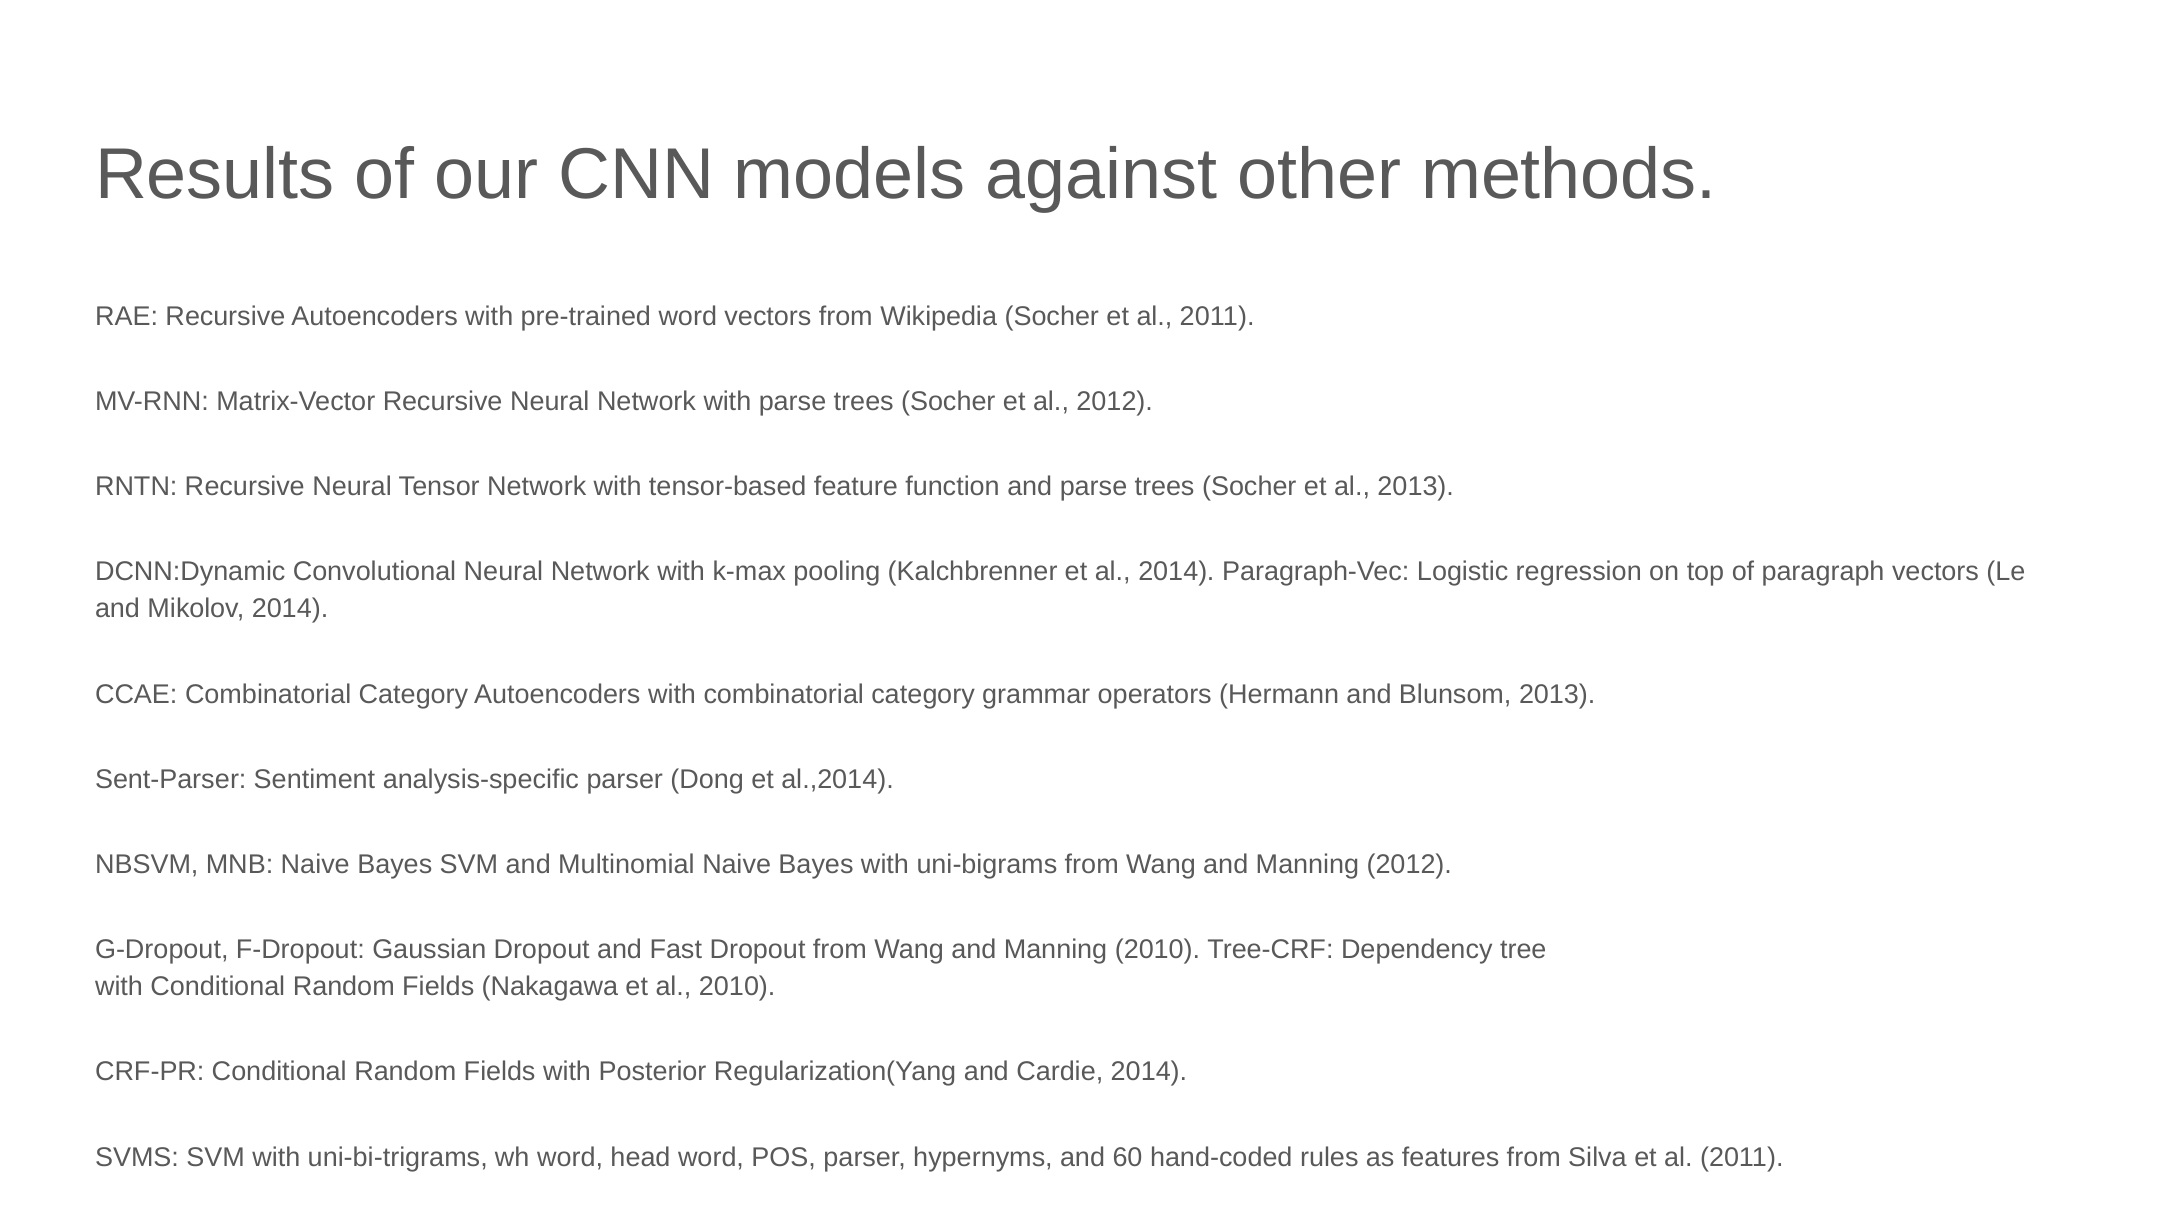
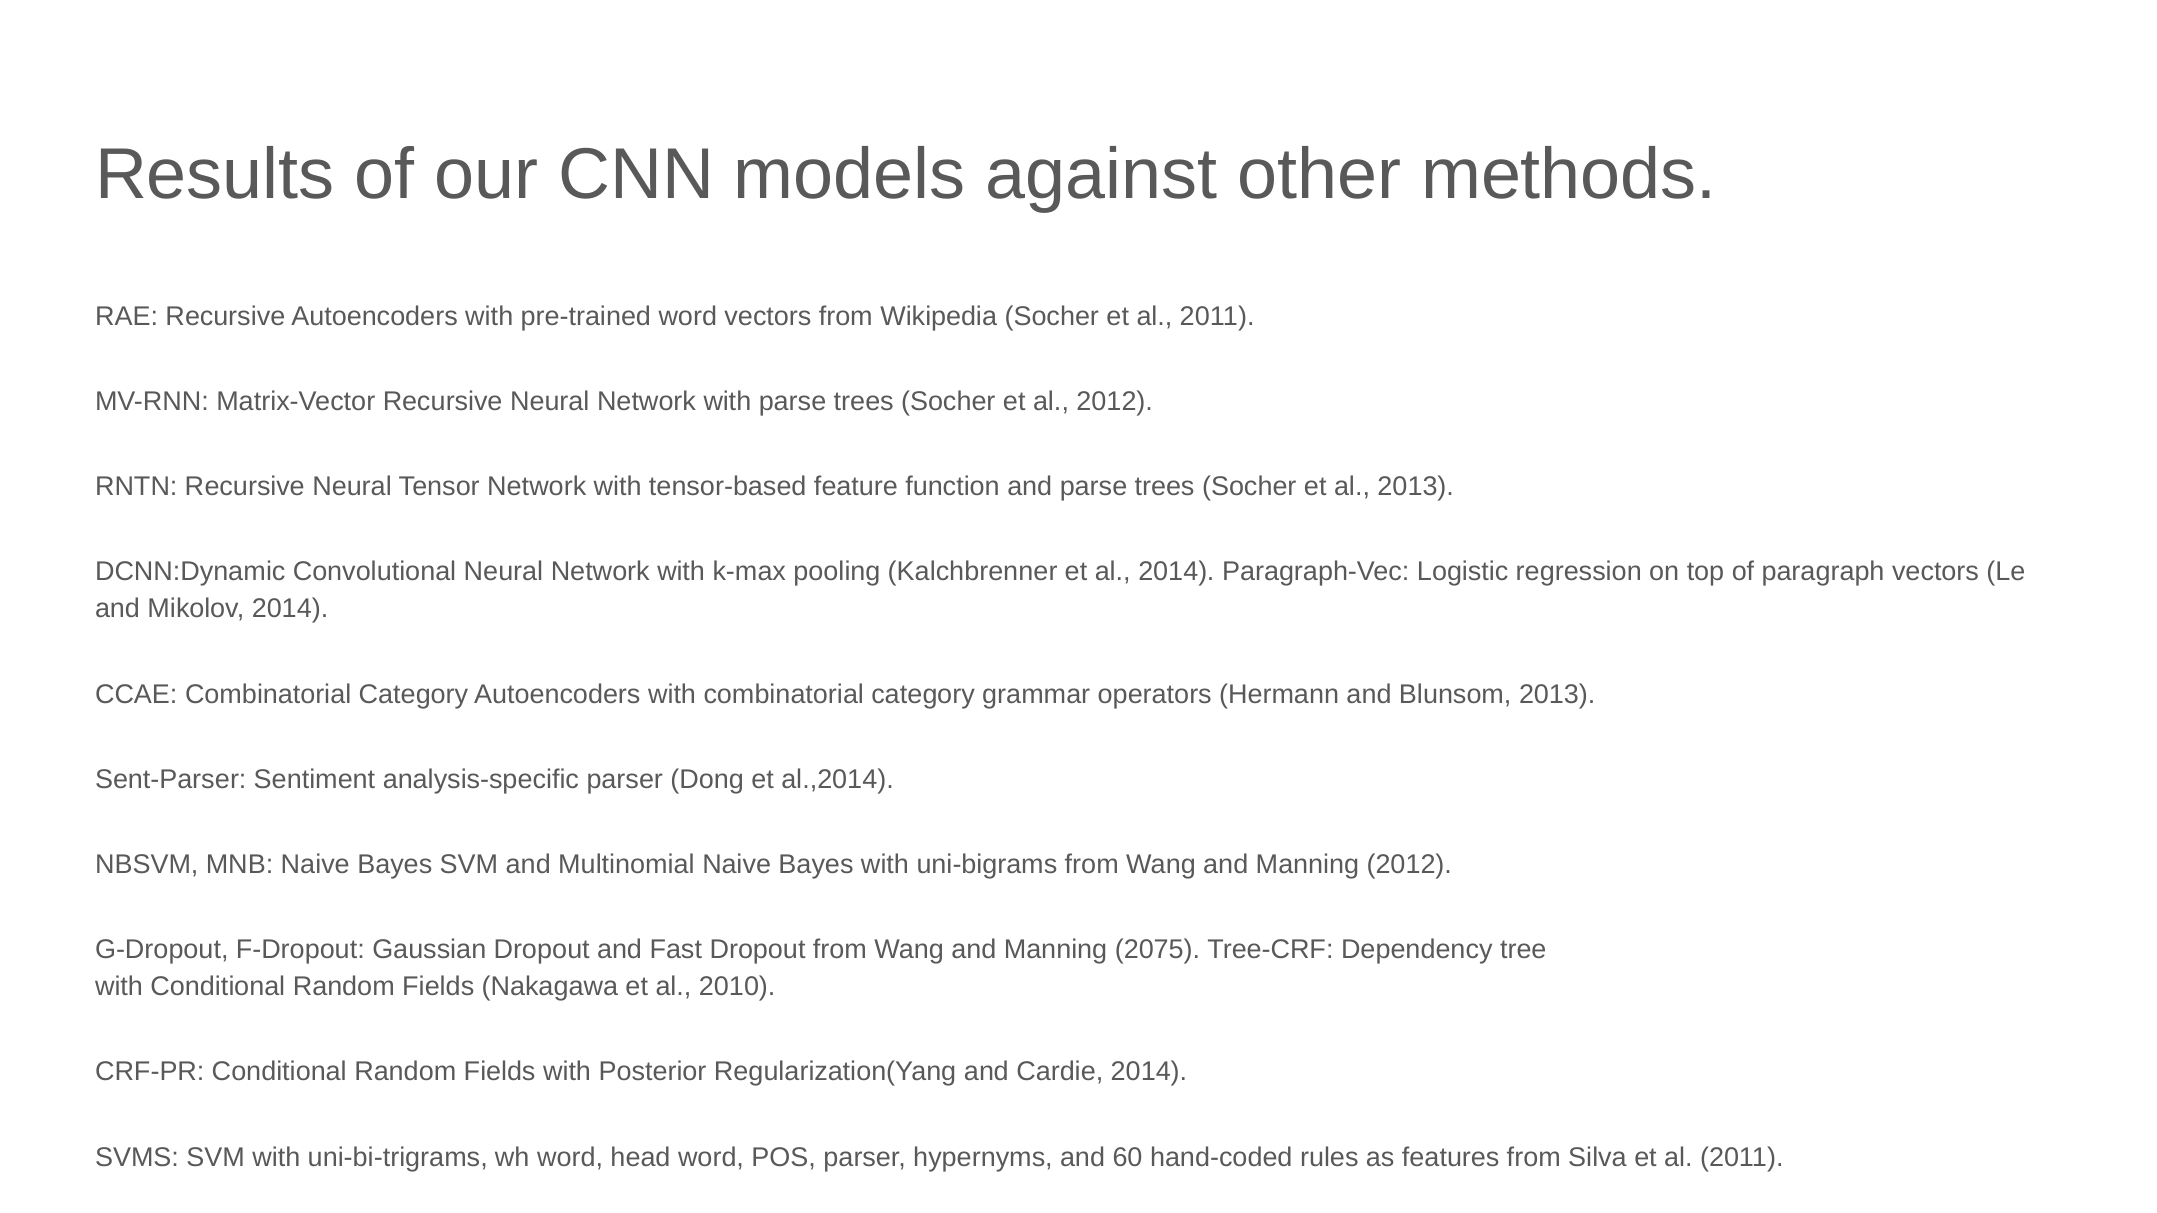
Manning 2010: 2010 -> 2075 (1157, 950)
